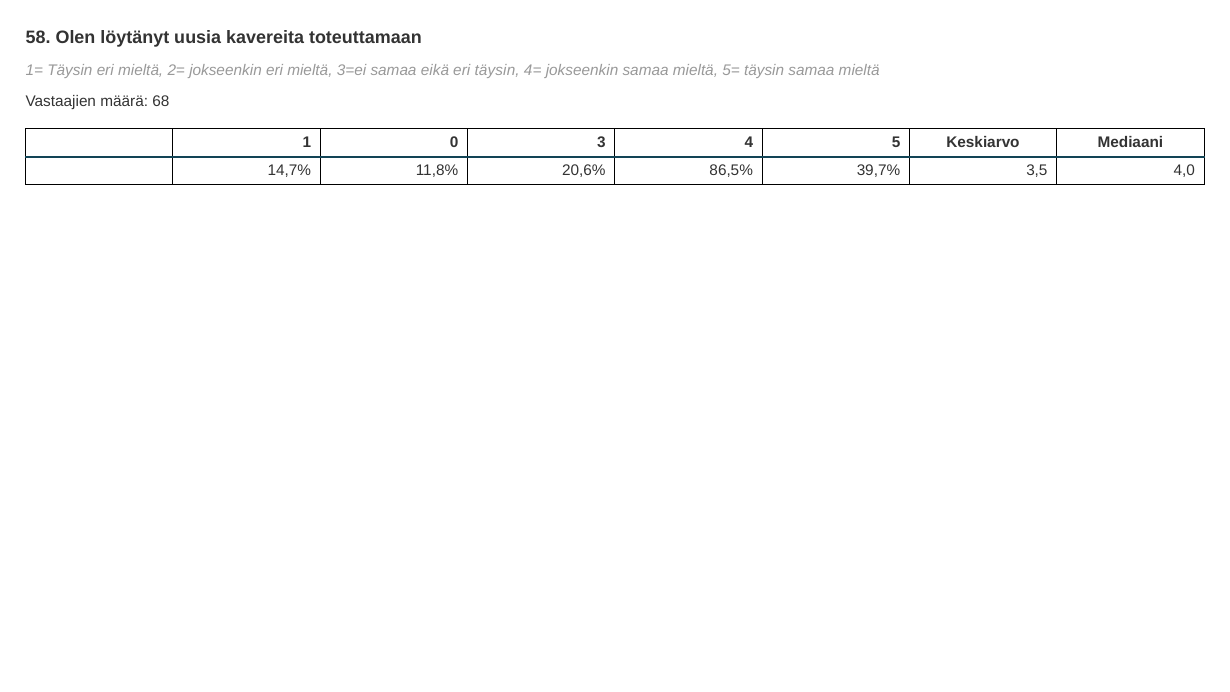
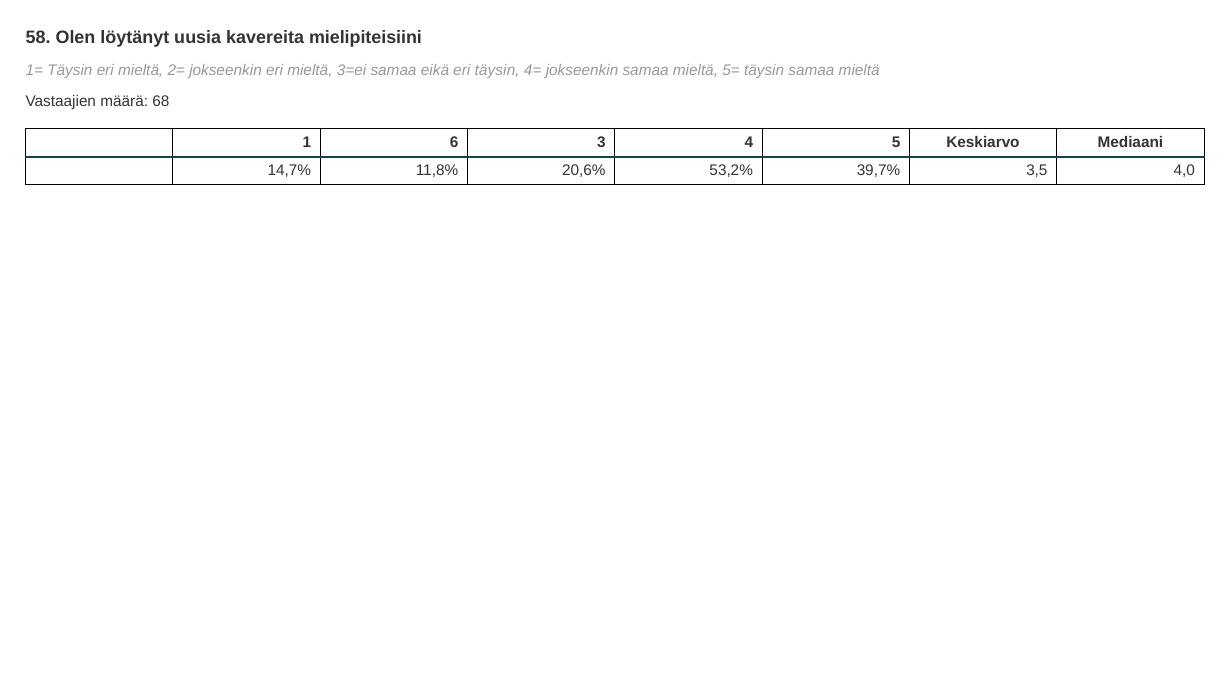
toteuttamaan: toteuttamaan -> mielipiteisiini (365, 38)
0: 0 -> 6 (454, 142)
86,5%: 86,5% -> 53,2% (731, 170)
